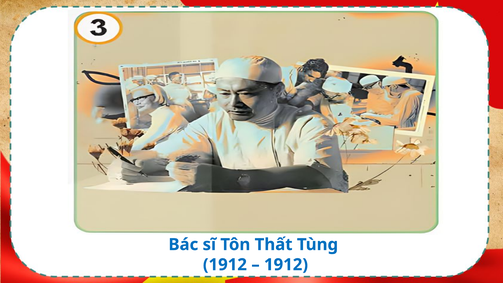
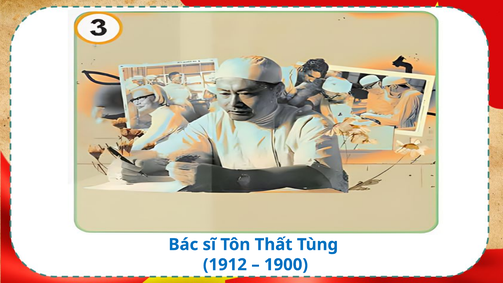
1912: 1912 -> 1900 (286, 265)
